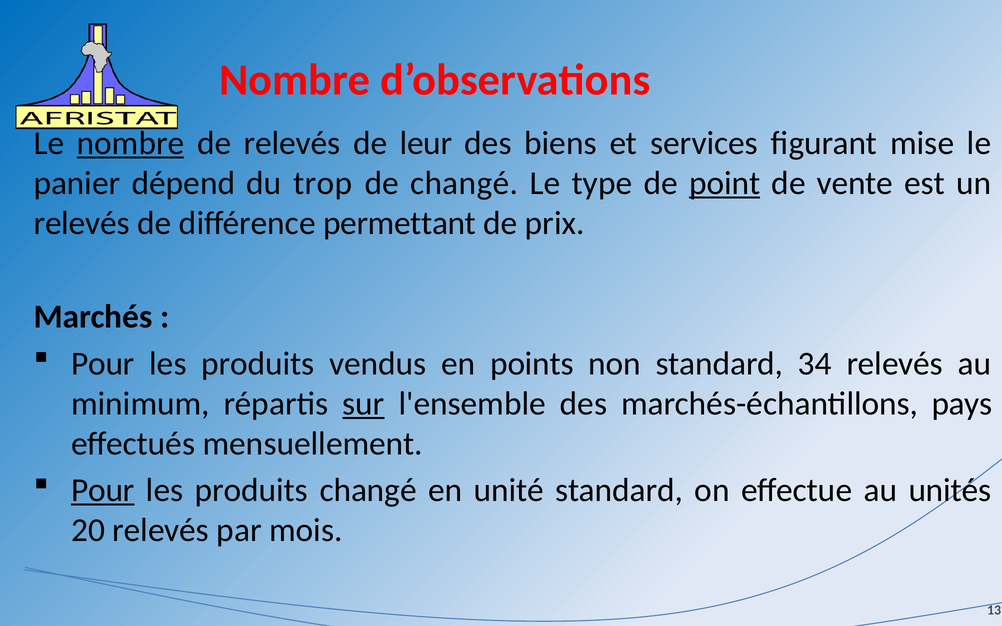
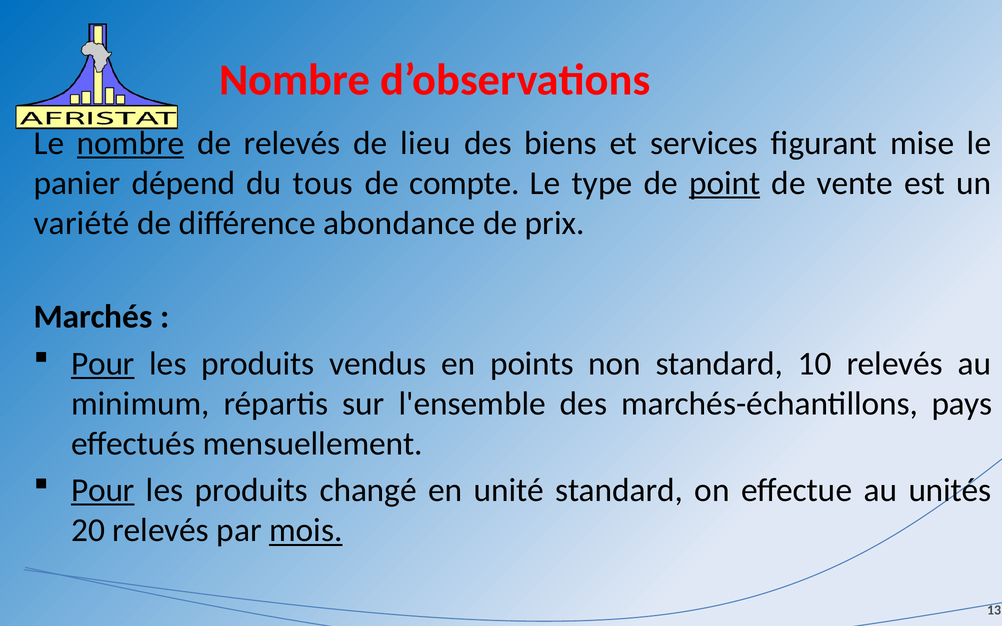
leur: leur -> lieu (426, 143)
trop: trop -> tous (323, 183)
de changé: changé -> compte (464, 183)
relevés: relevés -> variété (82, 223)
permettant: permettant -> abondance (399, 223)
Pour underline: none -> present (103, 364)
34: 34 -> 10 (815, 364)
sur underline: present -> none (363, 404)
mois underline: none -> present (306, 531)
